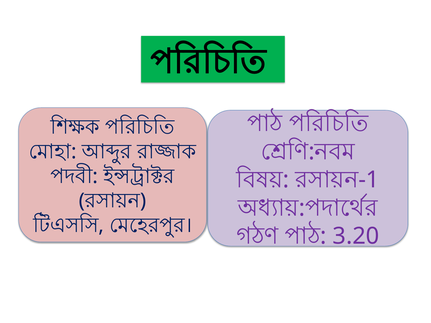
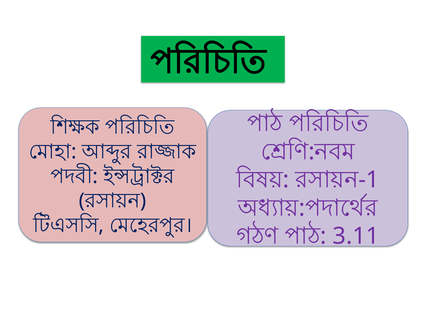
3.20: 3.20 -> 3.11 (356, 236)
